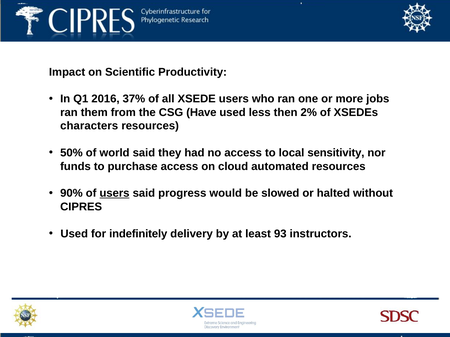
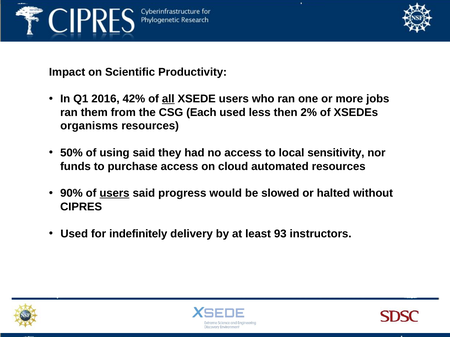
37%: 37% -> 42% (134, 99)
all underline: none -> present (168, 99)
Have: Have -> Each (201, 113)
characters: characters -> organisms (89, 126)
world: world -> using (115, 153)
